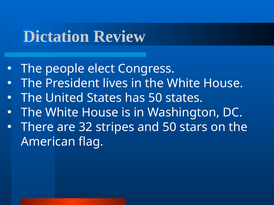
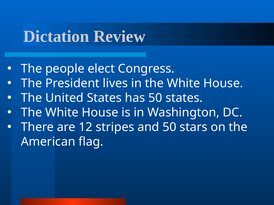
32: 32 -> 12 (86, 127)
